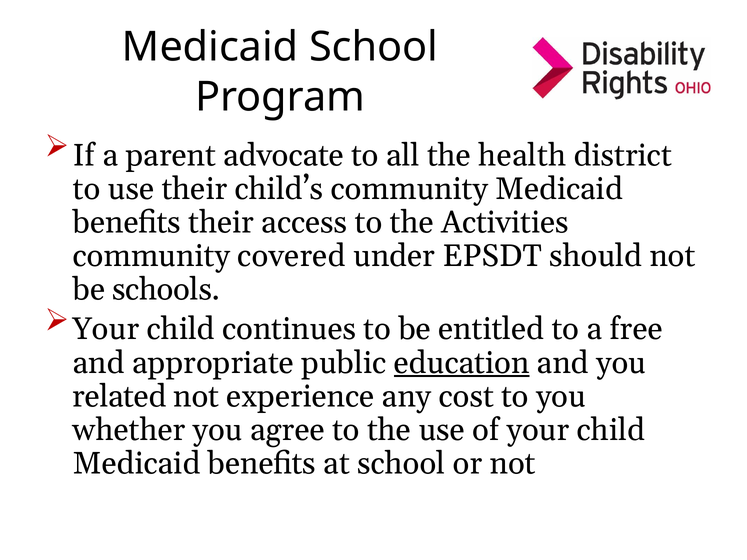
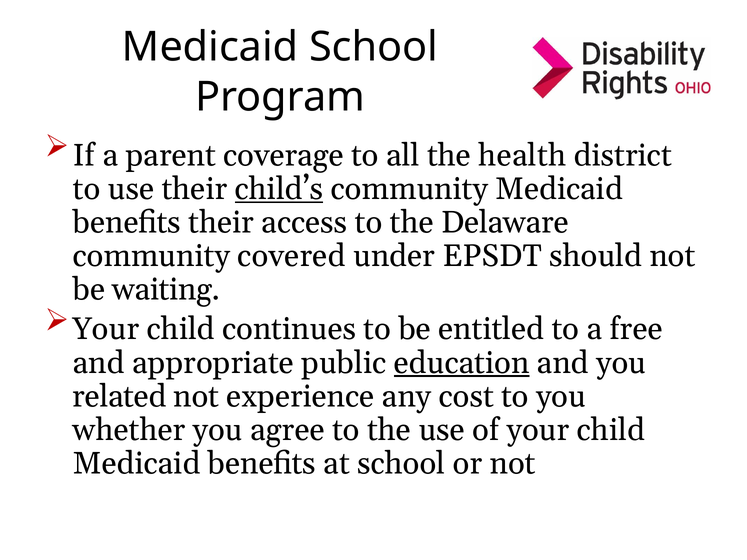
advocate: advocate -> coverage (284, 155)
child’s underline: none -> present (279, 189)
Activities: Activities -> Delaware (505, 223)
schools: schools -> waiting (166, 290)
